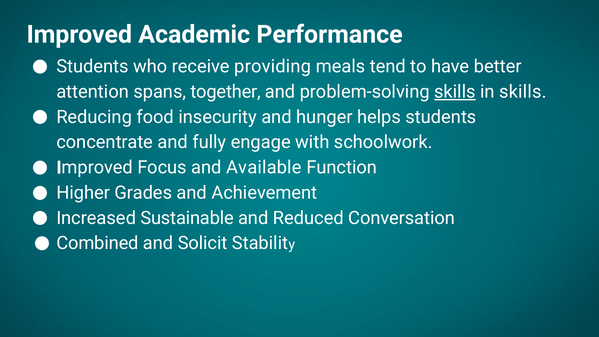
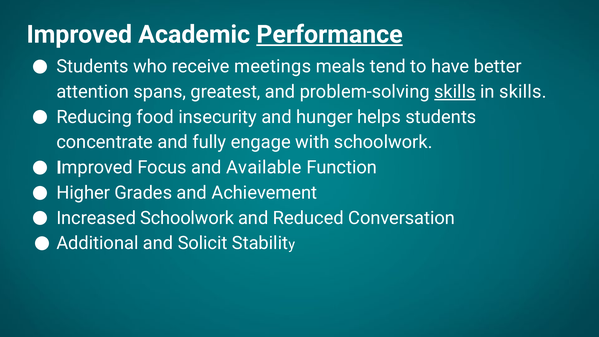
Performance underline: none -> present (329, 34)
providing: providing -> meetings (273, 67)
together: together -> greatest (226, 92)
Increased Sustainable: Sustainable -> Schoolwork (187, 218)
Combined: Combined -> Additional (97, 243)
